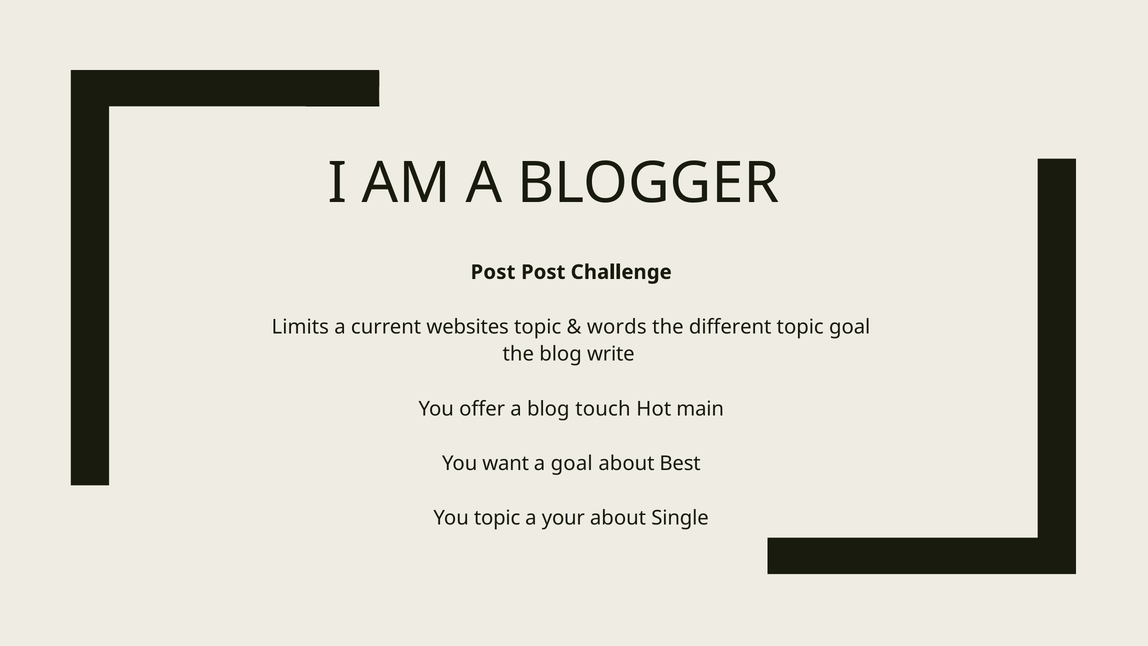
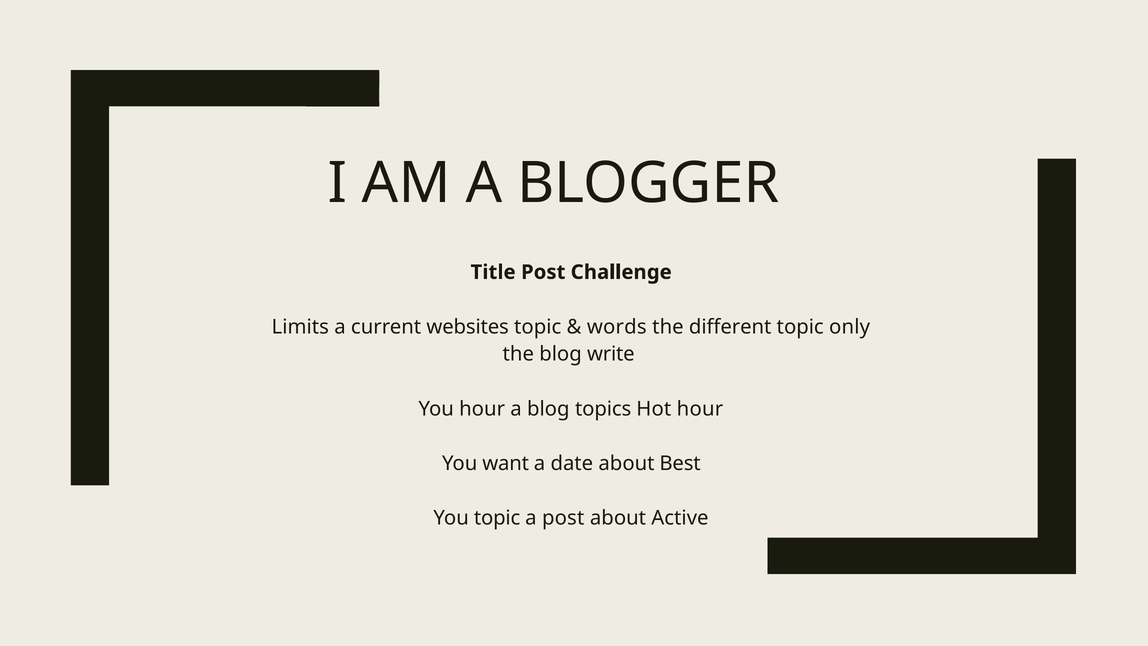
Post: Post -> Title (493, 272)
topic goal: goal -> only (850, 327)
You offer: offer -> hour (482, 409)
touch: touch -> topics (603, 409)
Hot main: main -> hour (700, 409)
a goal: goal -> date (572, 463)
a your: your -> post (563, 518)
Single: Single -> Active (680, 518)
